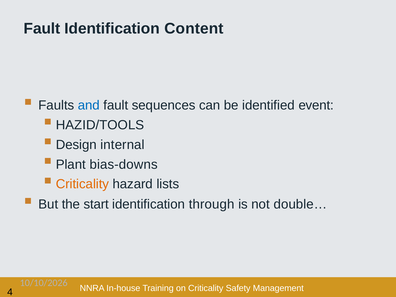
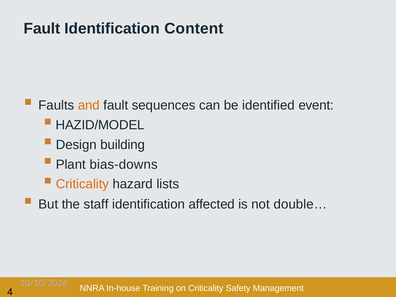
and colour: blue -> orange (89, 105)
HAZID/TOOLS: HAZID/TOOLS -> HAZID/MODEL (100, 125)
internal: internal -> building (123, 145)
start: start -> staff (96, 204)
through: through -> affected (212, 204)
